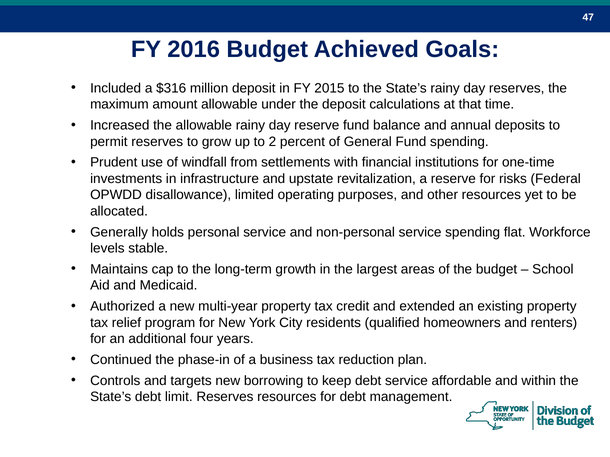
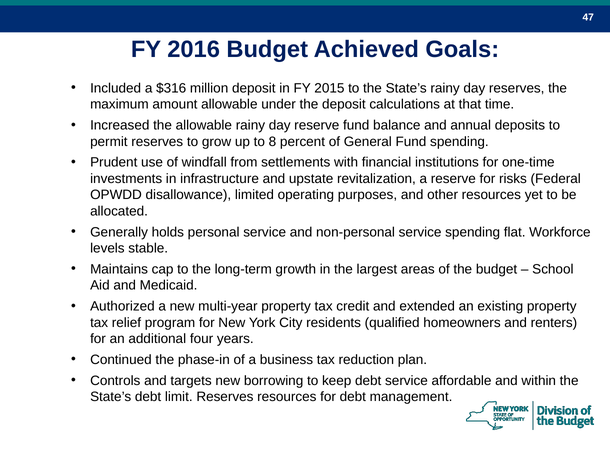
2: 2 -> 8 (272, 142)
